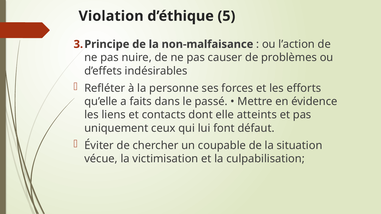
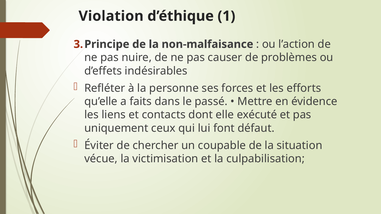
5: 5 -> 1 (226, 16)
atteints: atteints -> exécuté (257, 115)
